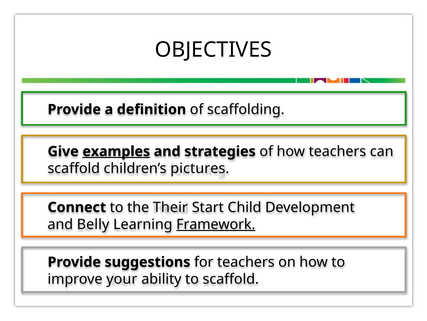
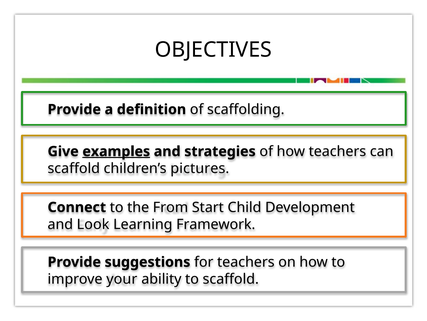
Their: Their -> From (170, 207)
Belly: Belly -> Look (93, 224)
Framework underline: present -> none (216, 224)
